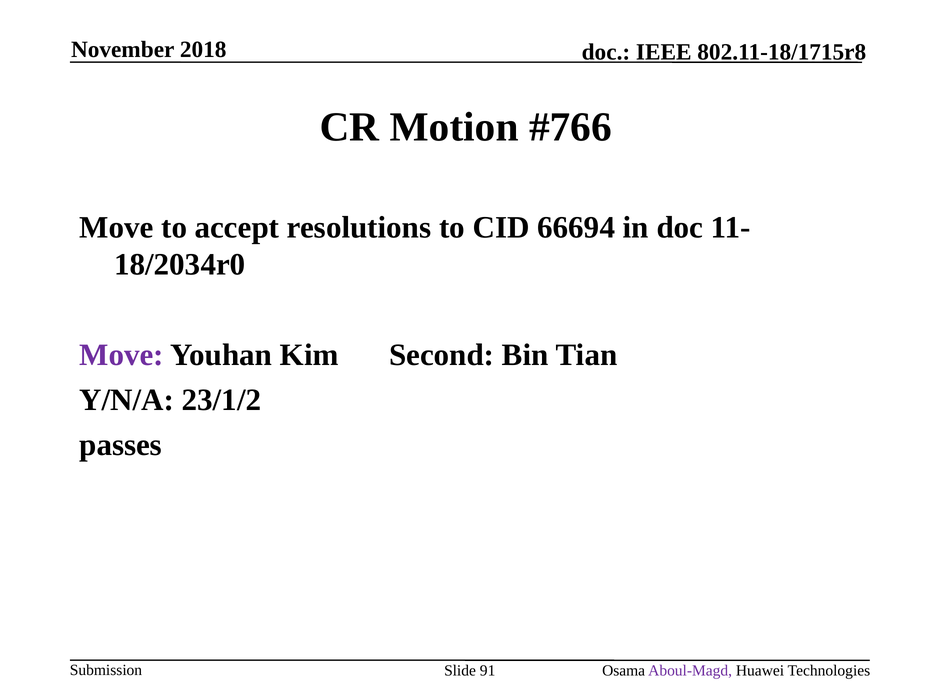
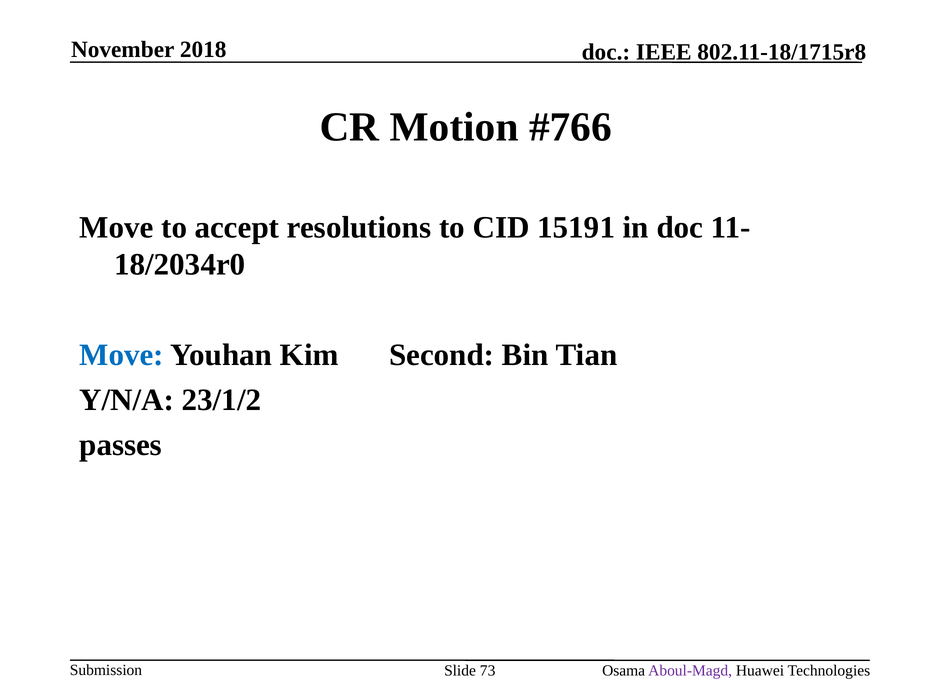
66694: 66694 -> 15191 (576, 227)
Move colour: purple -> blue (122, 355)
91: 91 -> 73 (488, 670)
